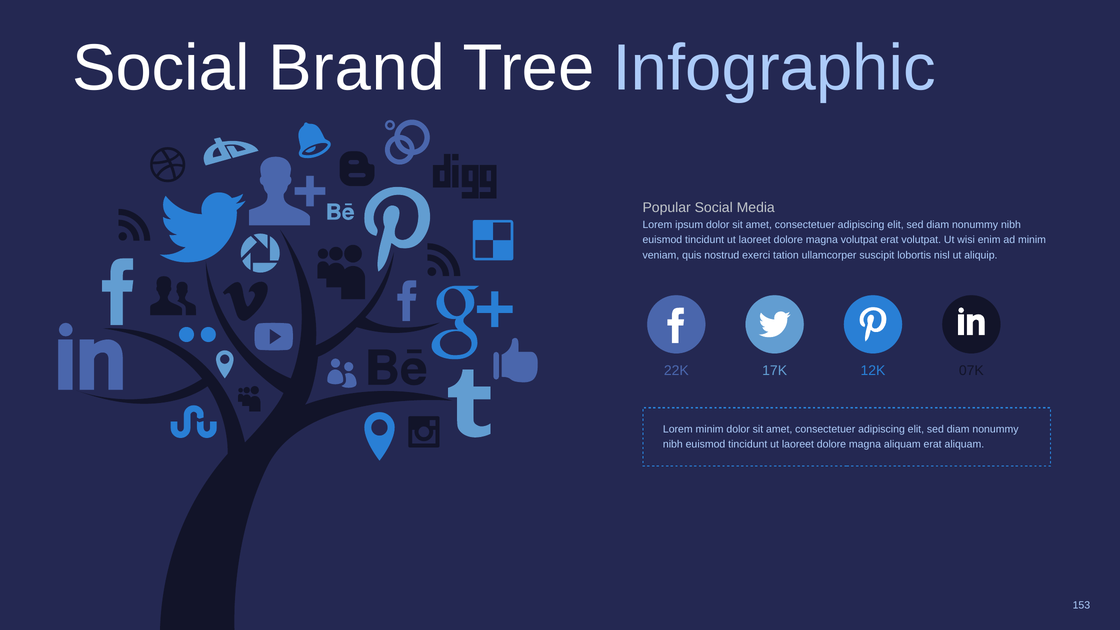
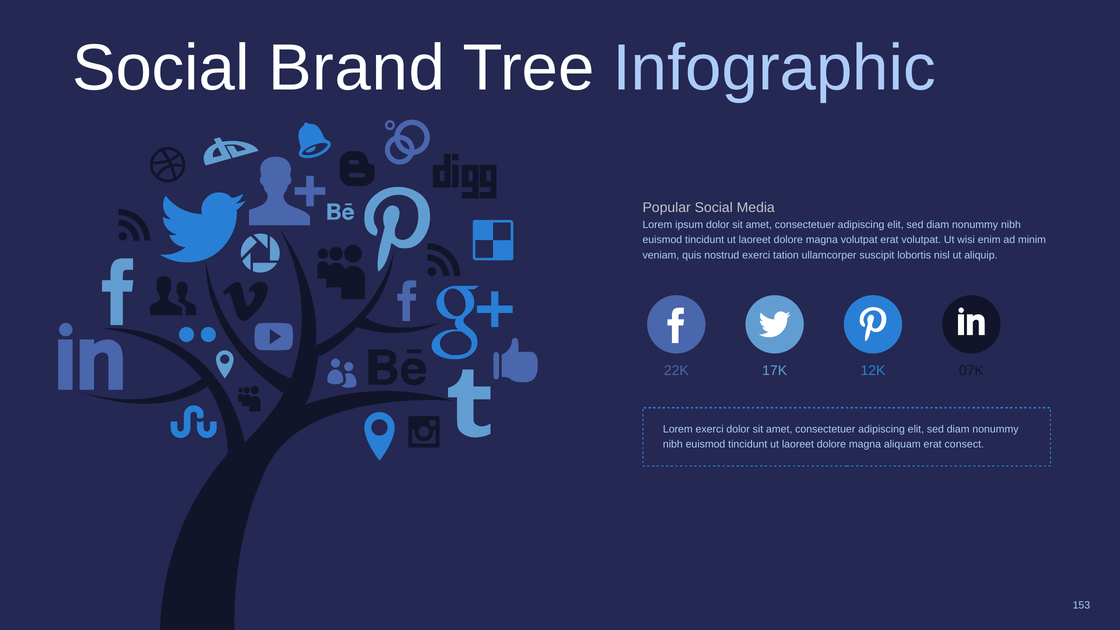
Lorem minim: minim -> exerci (710, 429)
erat aliquam: aliquam -> consect (964, 444)
